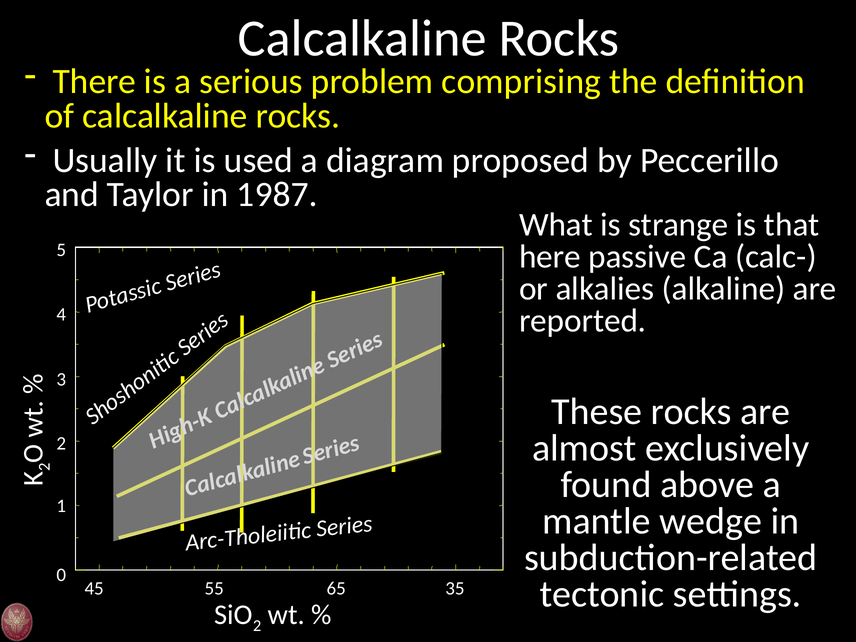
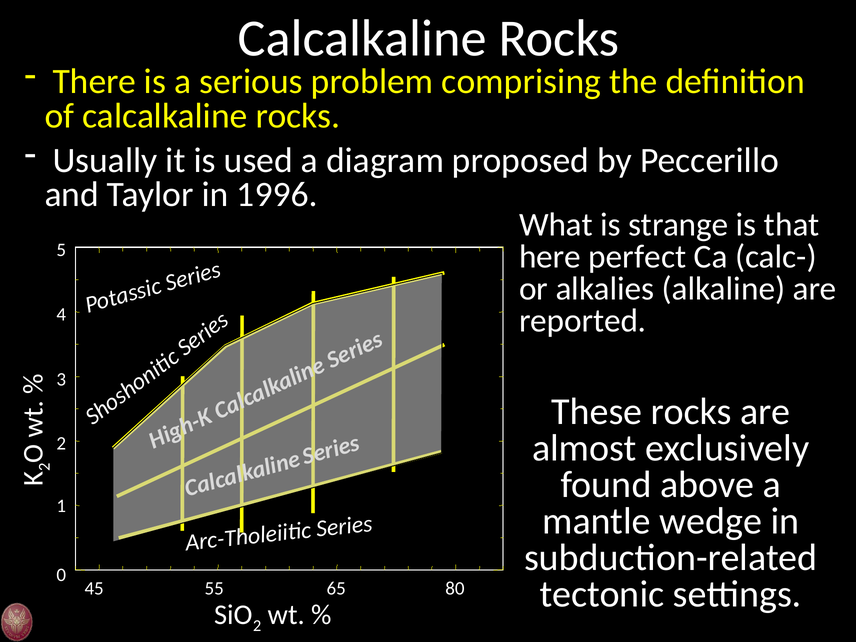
1987: 1987 -> 1996 (277, 195)
passive: passive -> perfect (637, 257)
35: 35 -> 80 (455, 589)
